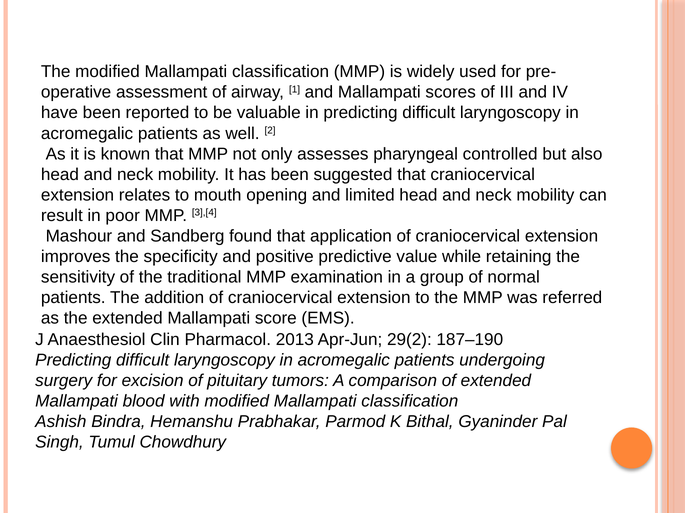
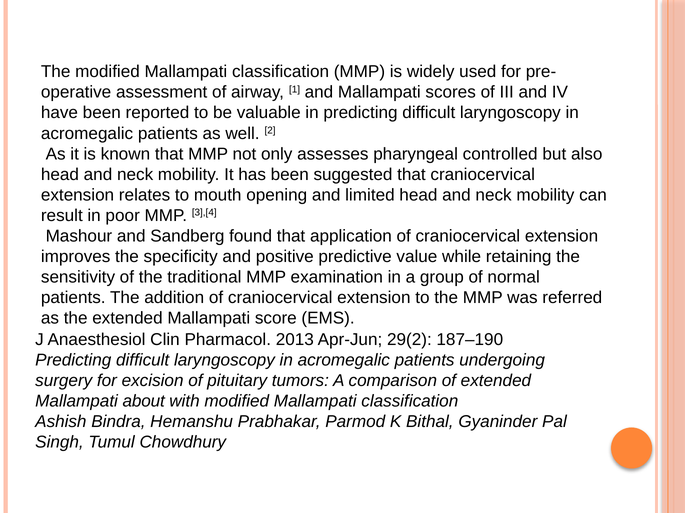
blood: blood -> about (144, 402)
